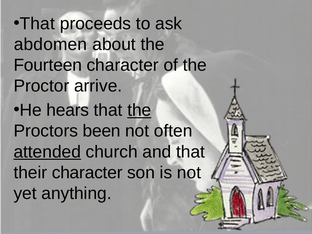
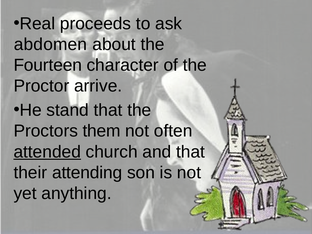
That: That -> Real (37, 24)
hears: hears -> stand (68, 110)
the underline: present -> none (139, 110)
been: been -> them (102, 131)
their character: character -> attending (87, 173)
